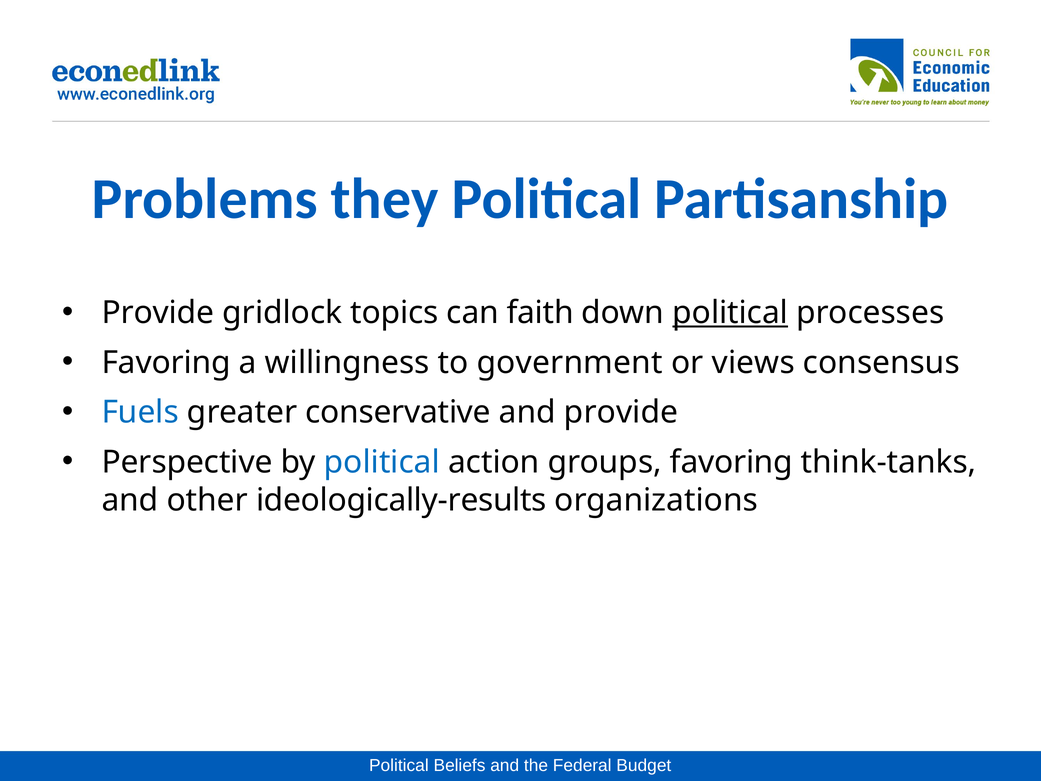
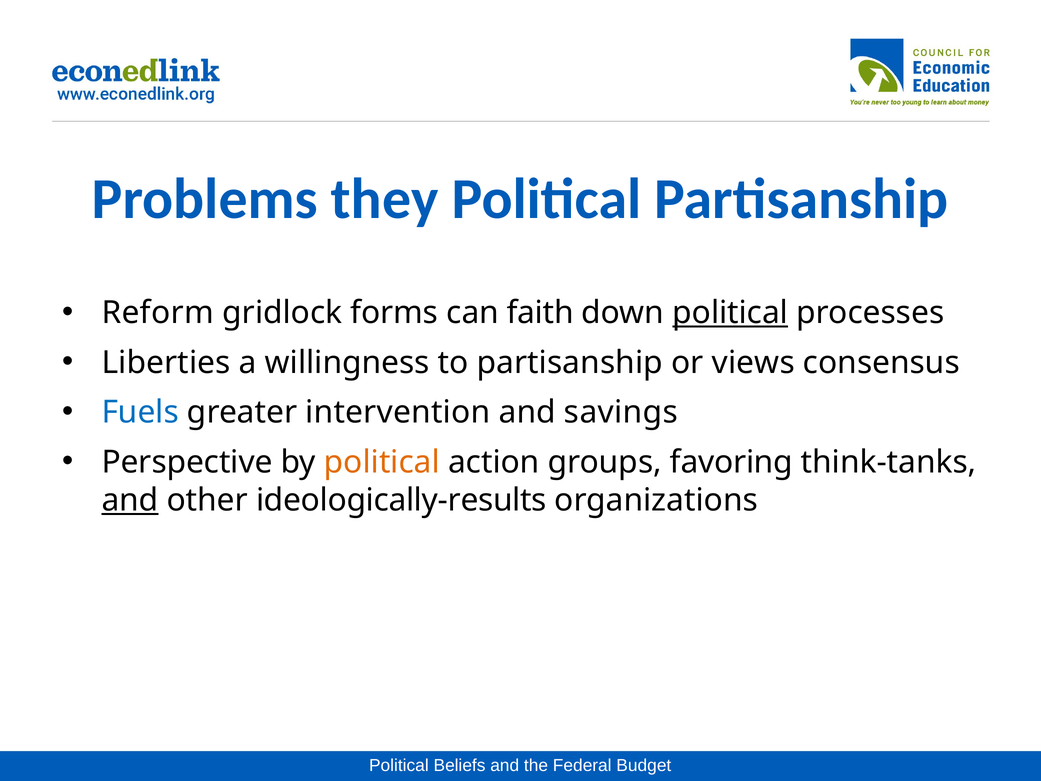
Provide: Provide -> Reform (158, 313)
topics: topics -> forms (394, 313)
Favoring: Favoring -> Liberties (166, 363)
to government: government -> partisanship (570, 363)
conservative: conservative -> intervention (398, 412)
and provide: provide -> savings (621, 412)
political colour: blue -> orange (382, 462)
and underline: none -> present (130, 500)
